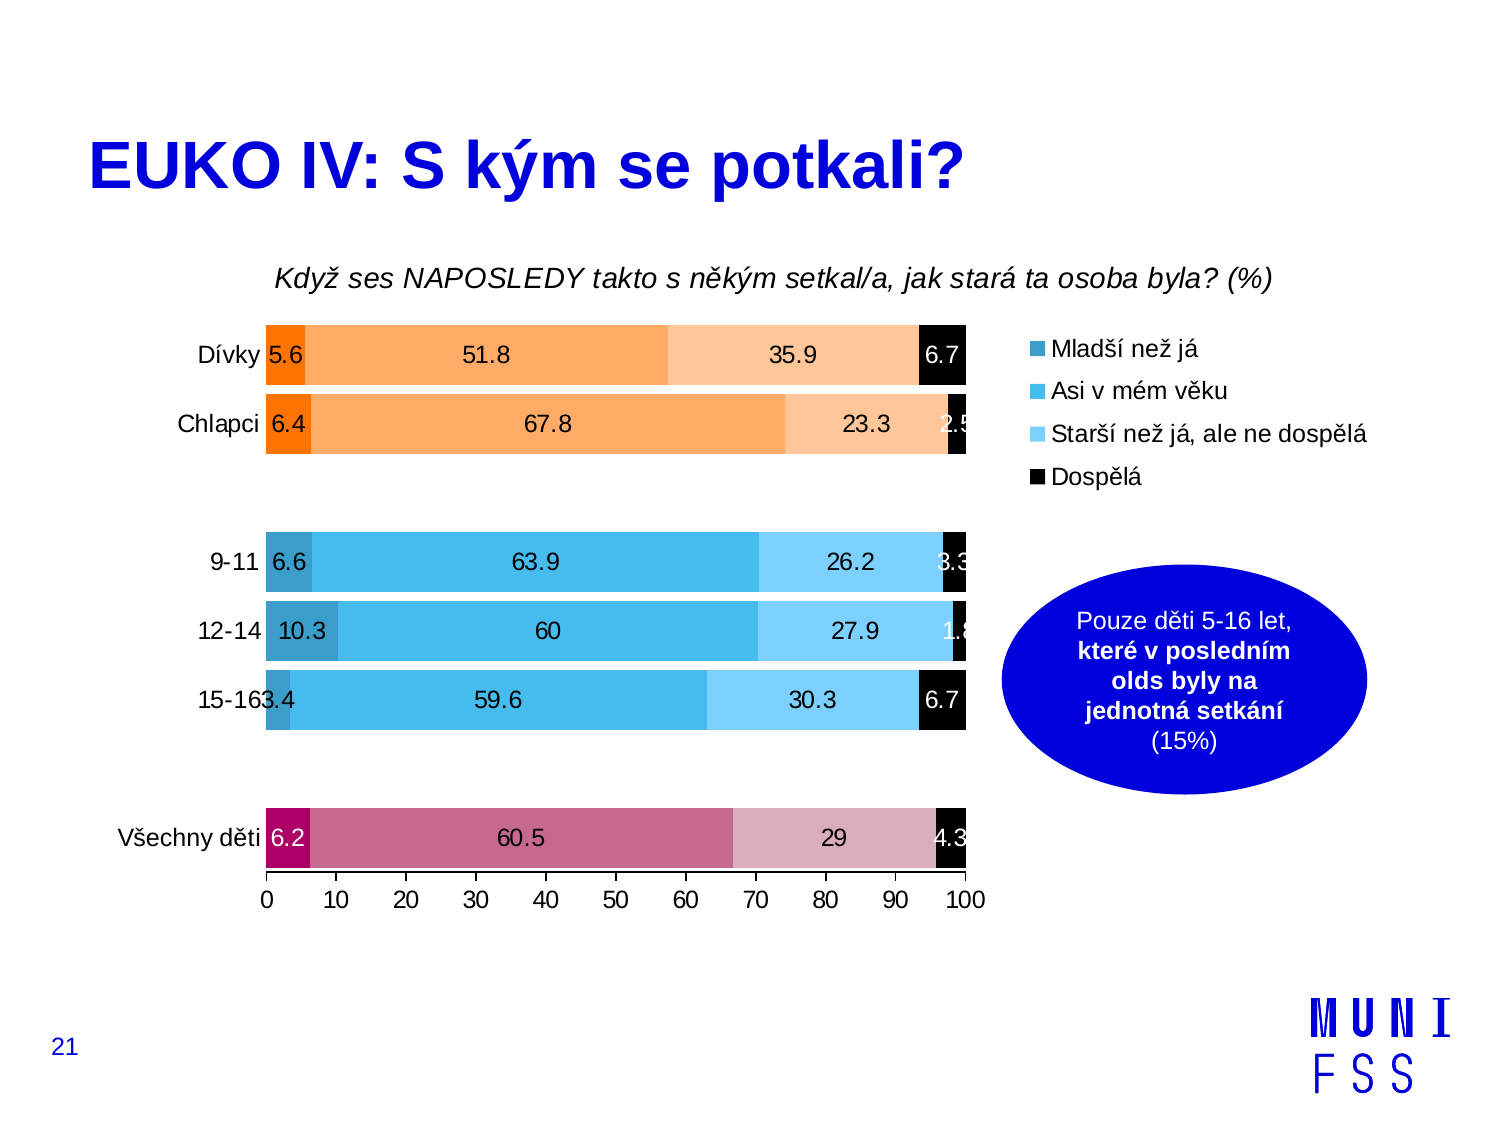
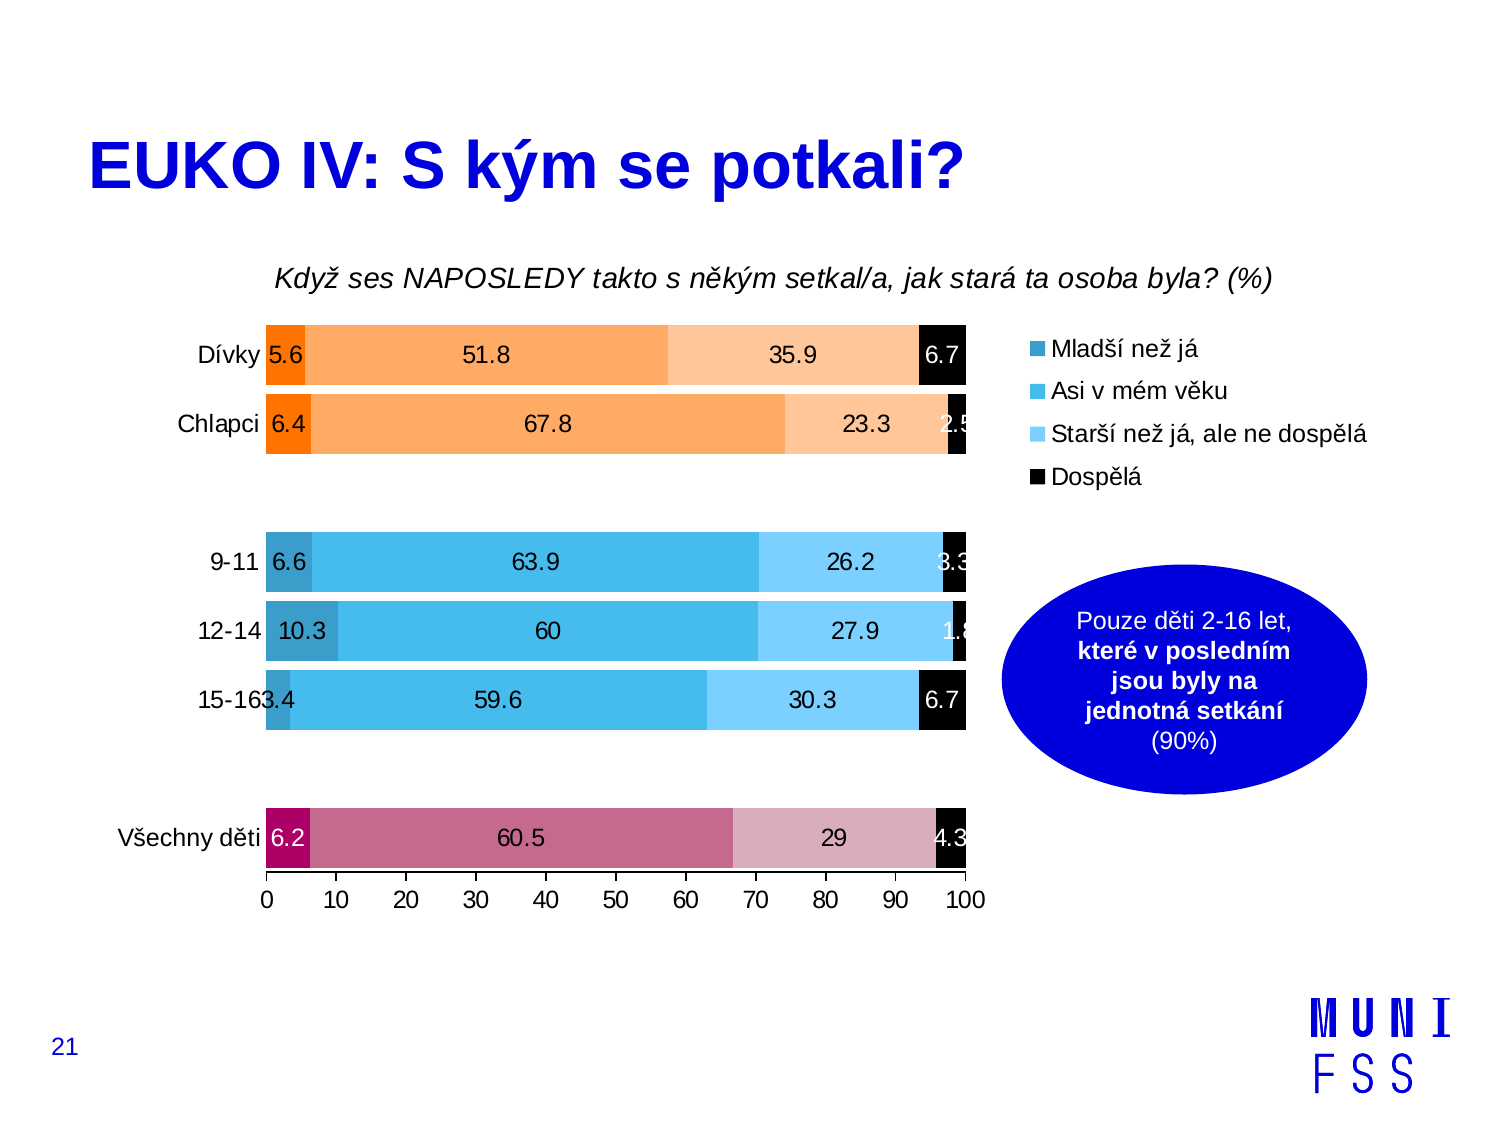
5-16: 5-16 -> 2-16 (1227, 621)
olds: olds -> jsou (1137, 682)
15%: 15% -> 90% (1184, 742)
